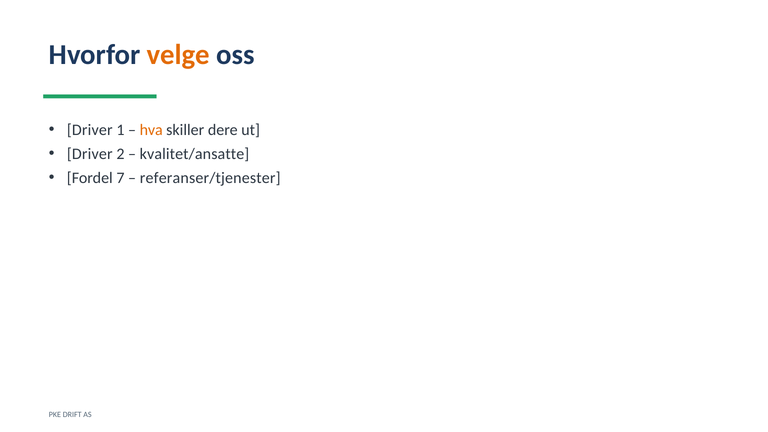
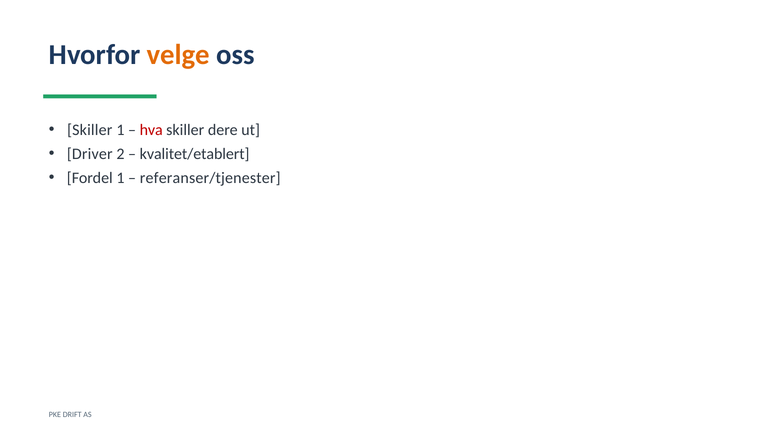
Driver: Driver -> Skiller (90, 130)
hva colour: orange -> red (151, 130)
kvalitet/ansatte: kvalitet/ansatte -> kvalitet/etablert (195, 154)
Fordel 7: 7 -> 1 (120, 178)
